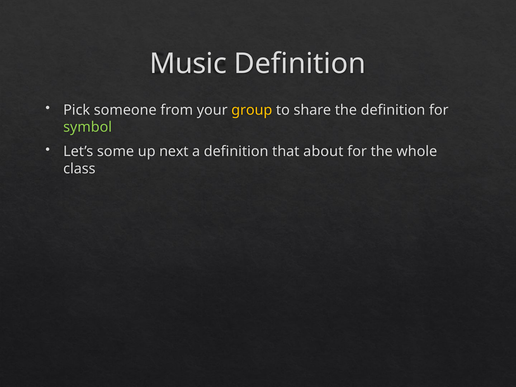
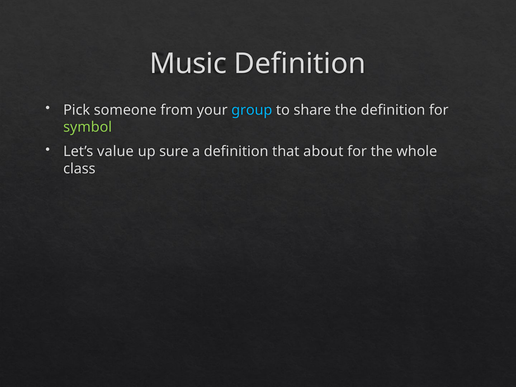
group colour: yellow -> light blue (252, 110)
some: some -> value (115, 152)
next: next -> sure (174, 152)
